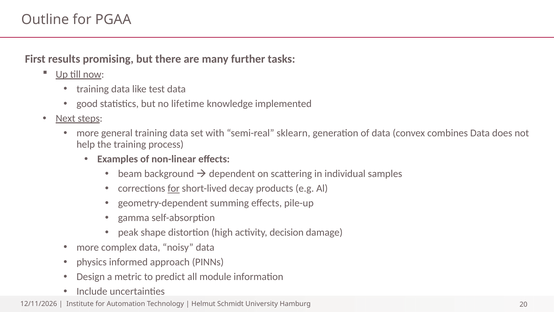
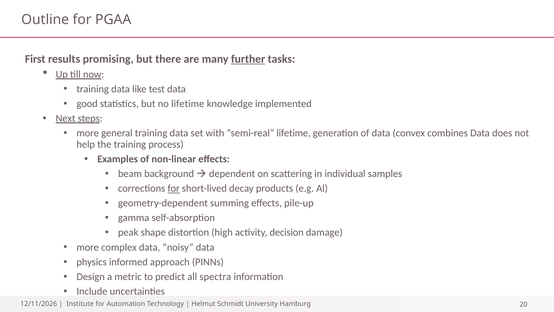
further underline: none -> present (248, 59)
semi-real sklearn: sklearn -> lifetime (294, 133)
module: module -> spectra (215, 276)
